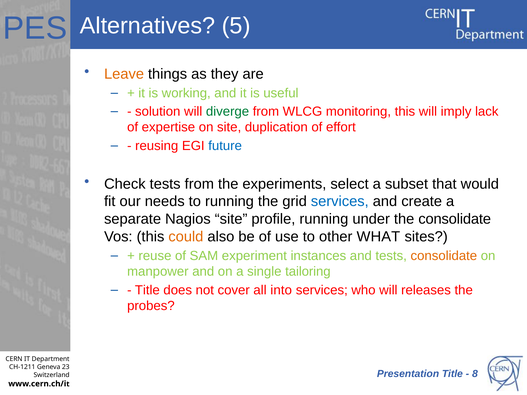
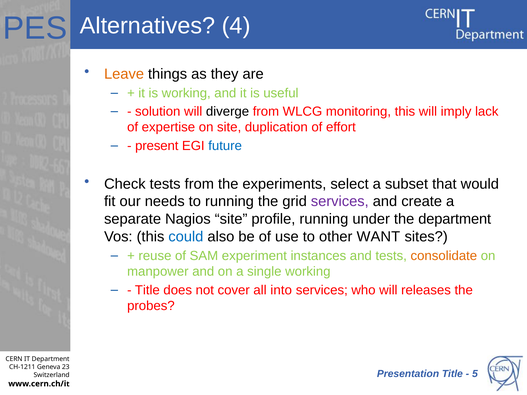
5: 5 -> 4 (236, 26)
diverge colour: green -> black (228, 112)
reusing: reusing -> present (157, 146)
services colour: blue -> purple (340, 202)
the consolidate: consolidate -> department (455, 219)
could colour: orange -> blue (186, 237)
WHAT: WHAT -> WANT (378, 237)
single tailoring: tailoring -> working (308, 272)
8: 8 -> 5 (475, 374)
